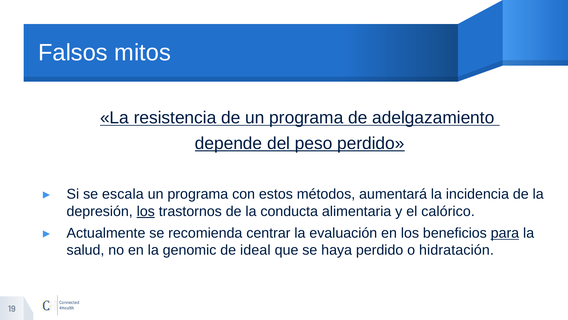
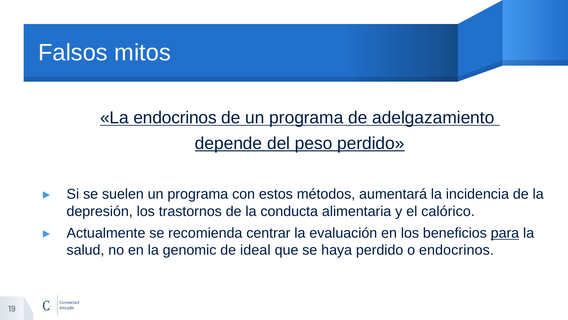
La resistencia: resistencia -> endocrinos (175, 118)
escala: escala -> suelen (123, 194)
los underline: present -> none (146, 211)
o hidratación: hidratación -> endocrinos (456, 250)
